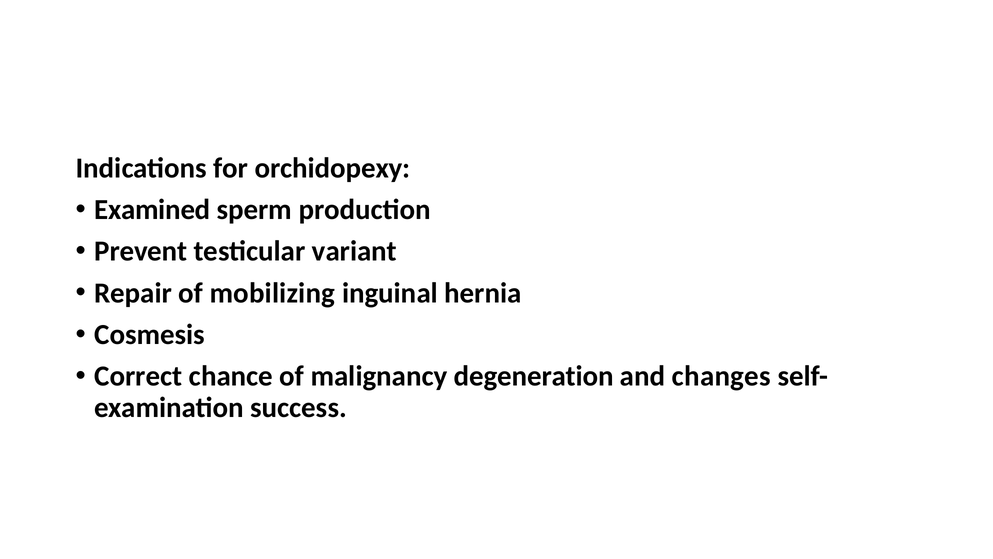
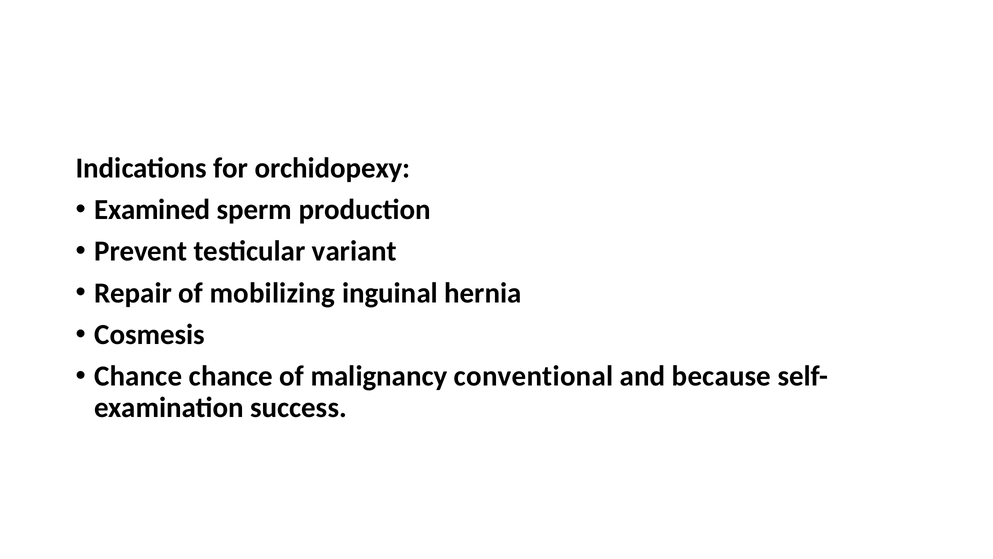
Correct: Correct -> Chance (138, 376)
degeneration: degeneration -> conventional (534, 376)
changes: changes -> because (721, 376)
